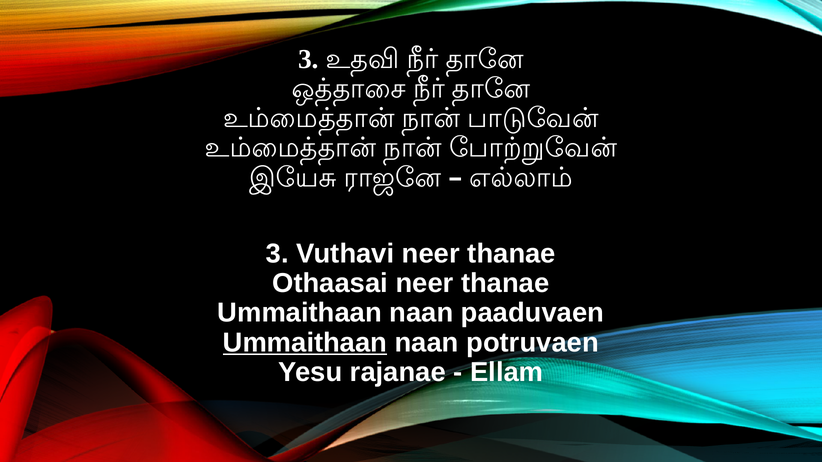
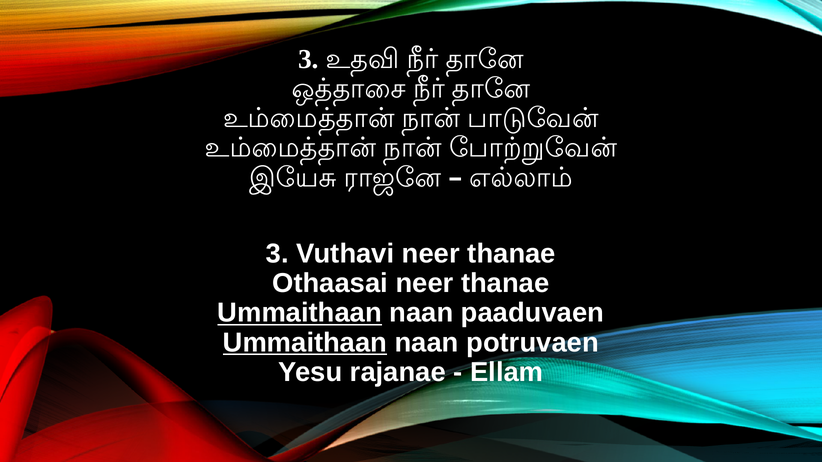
Ummaithaan underline: none -> present (300, 313)
